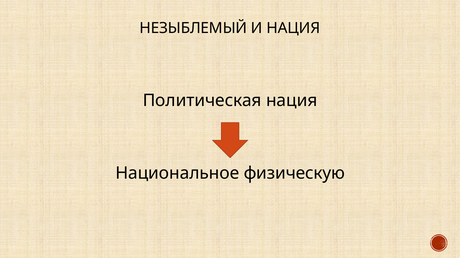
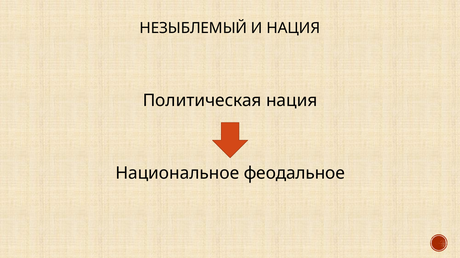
физическую: физическую -> феодальное (294, 174)
